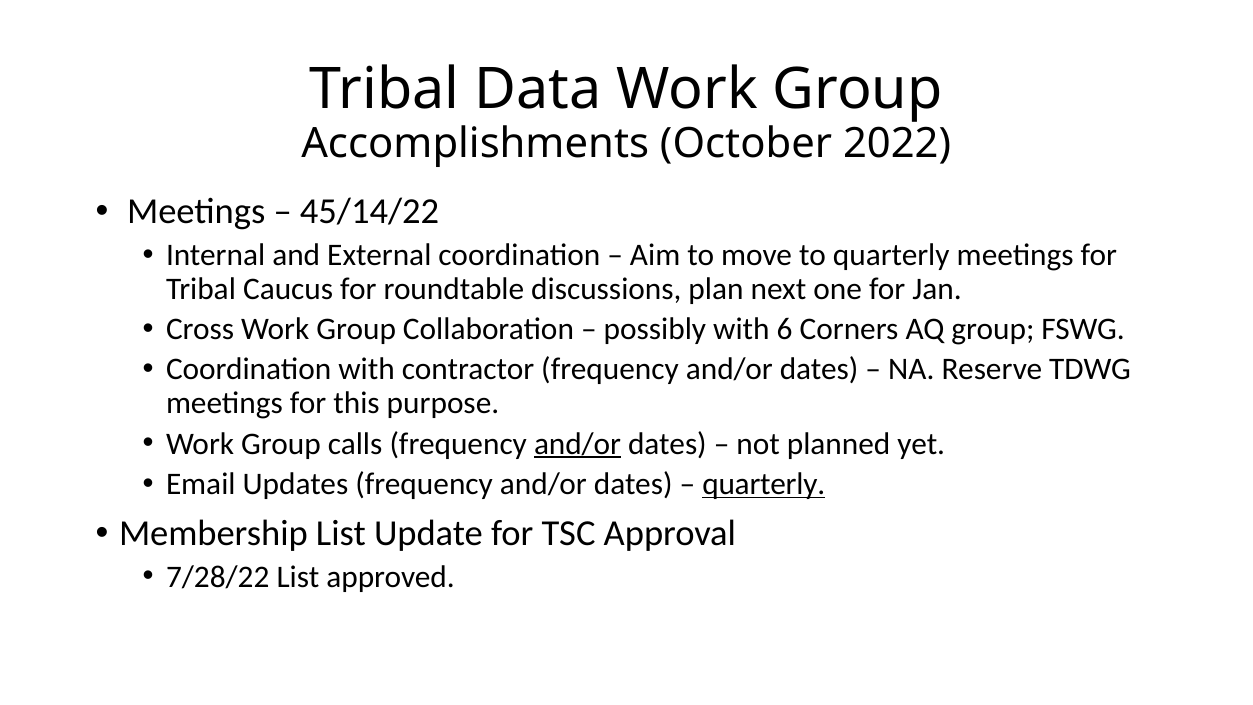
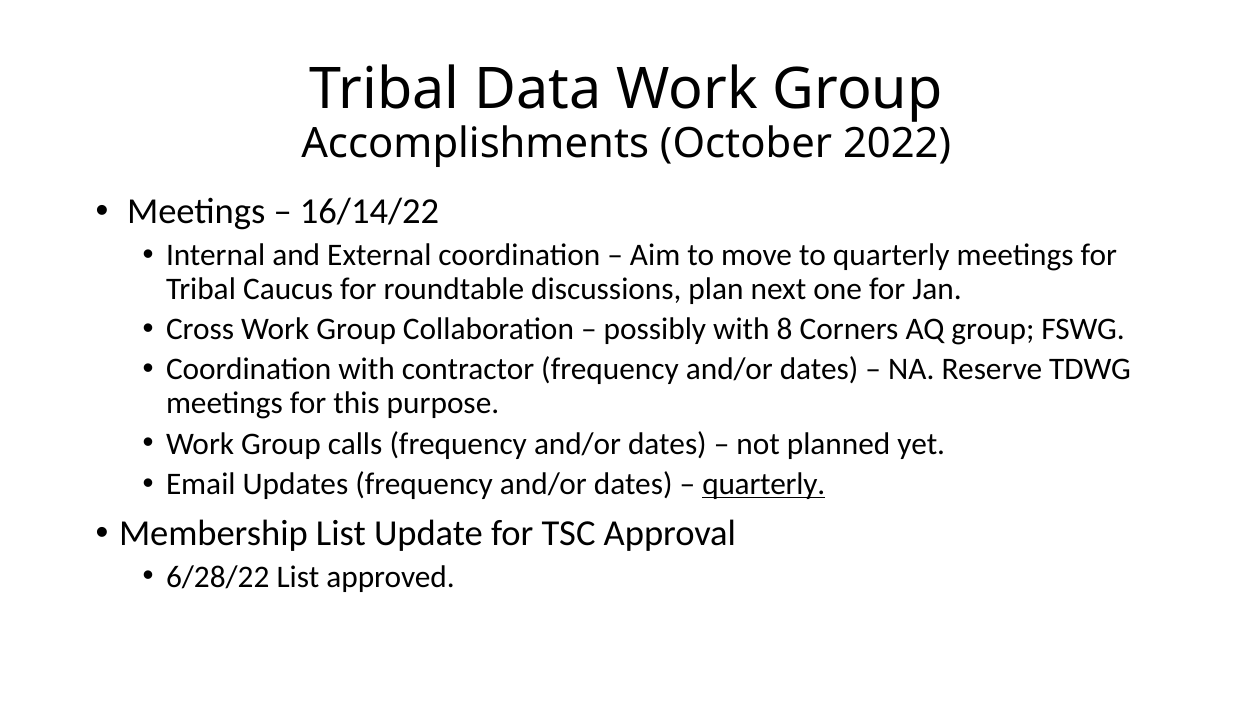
45/14/22: 45/14/22 -> 16/14/22 (370, 212)
6: 6 -> 8 (785, 329)
and/or underline: present -> none (578, 444)
7/28/22: 7/28/22 -> 6/28/22 (218, 577)
